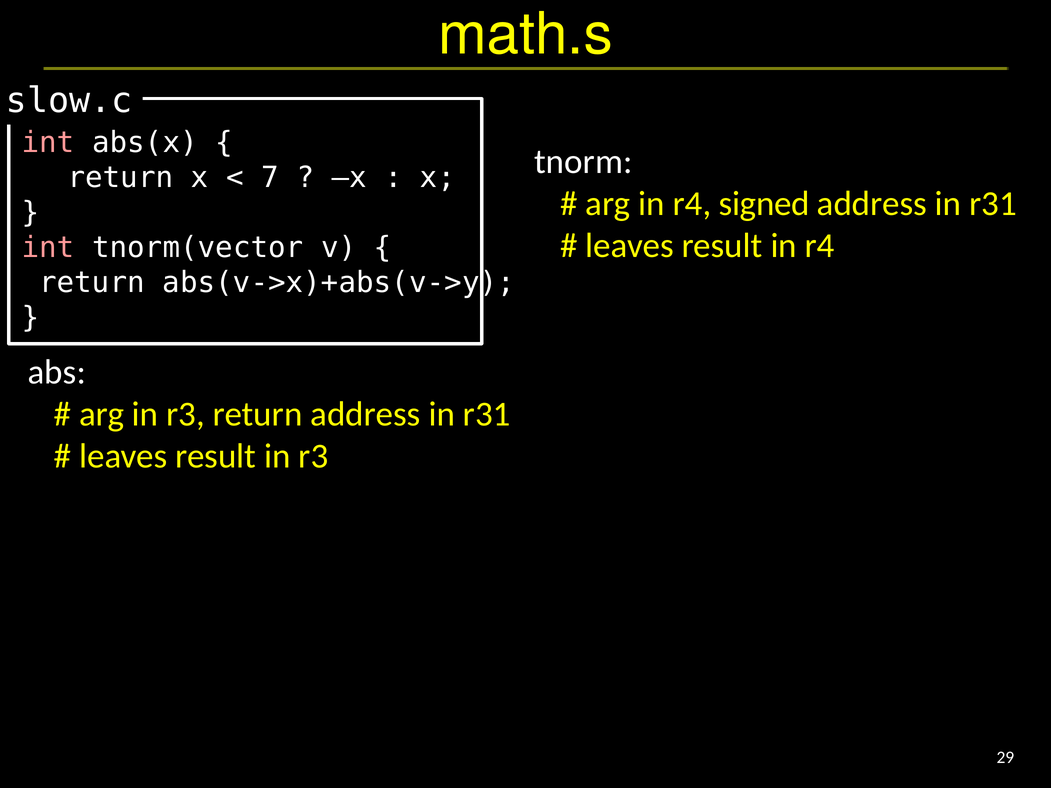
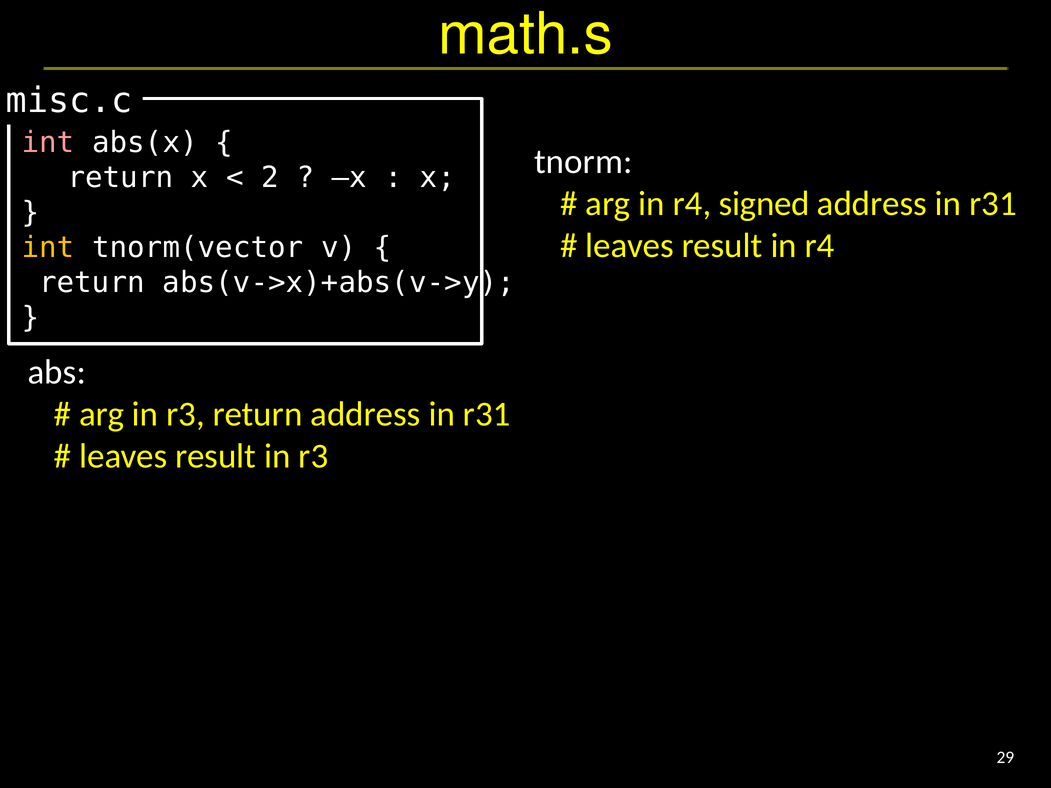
slow.c: slow.c -> misc.c (69, 101)
7: 7 -> 2 (270, 178)
int colour: pink -> yellow (48, 248)
